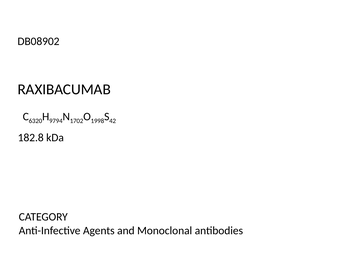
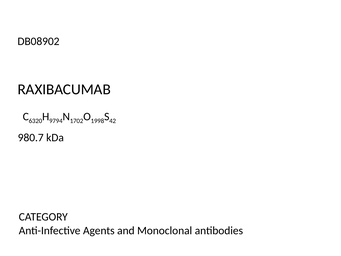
182.8: 182.8 -> 980.7 (31, 138)
